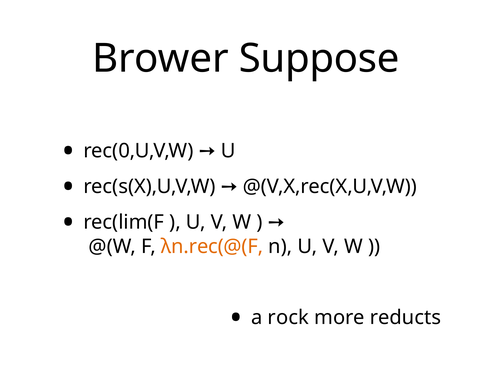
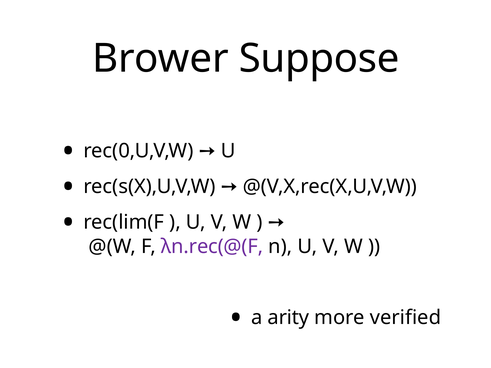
λn.rec(@(F colour: orange -> purple (212, 247)
rock: rock -> arity (288, 318)
reducts: reducts -> verified (405, 318)
